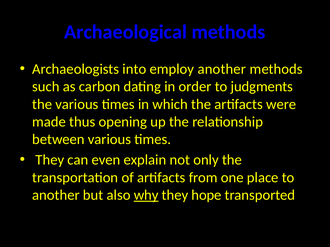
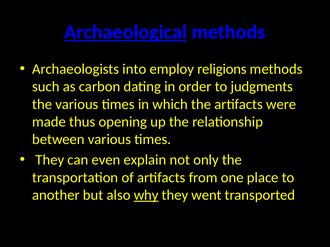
Archaeological underline: none -> present (126, 32)
employ another: another -> religions (222, 69)
hope: hope -> went (206, 195)
